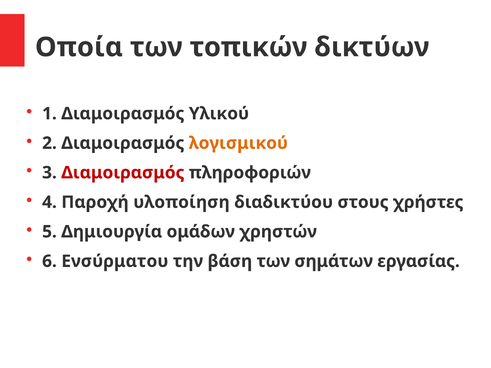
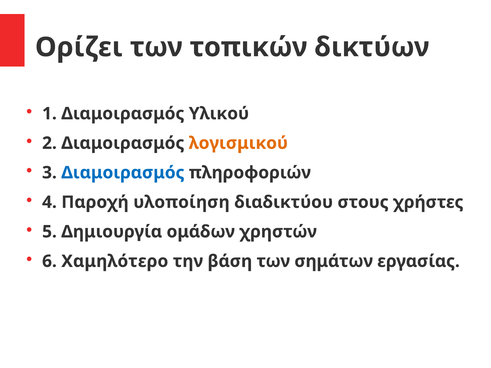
Οποία: Οποία -> Ορίζει (79, 47)
Διαμοιρασμός colour: red -> blue (123, 173)
Ενσύρματου: Ενσύρματου -> Χαμηλότερο (115, 261)
